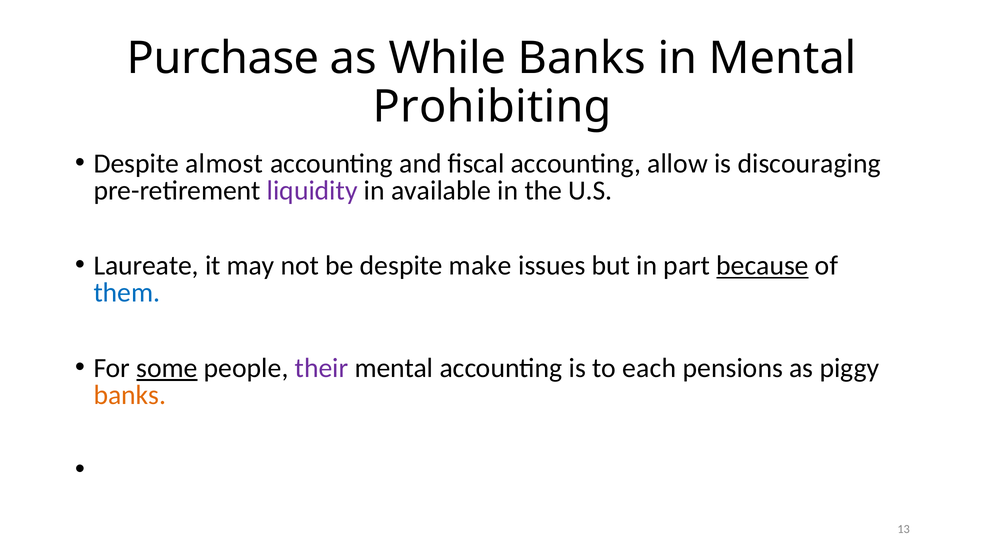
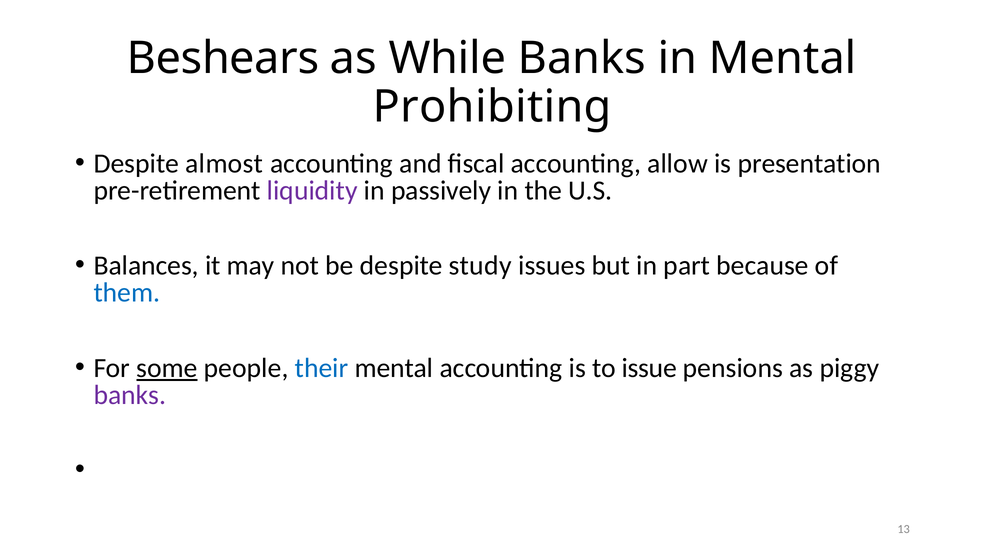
Purchase: Purchase -> Beshears (223, 58)
discouraging: discouraging -> presentation (809, 164)
available: available -> passively (441, 191)
Laureate: Laureate -> Balances (146, 266)
make: make -> study (480, 266)
because underline: present -> none (763, 266)
their colour: purple -> blue (322, 368)
each: each -> issue (649, 368)
banks colour: orange -> purple (130, 395)
